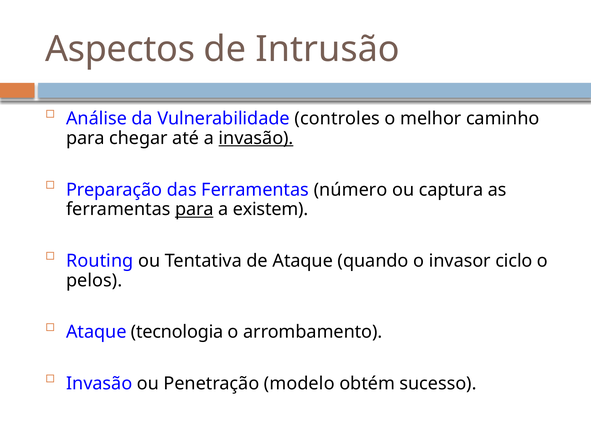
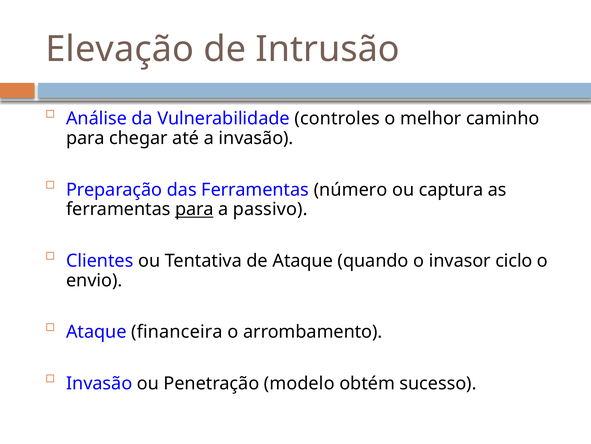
Aspectos: Aspectos -> Elevação (120, 49)
invasão underline: present -> none (256, 138)
existem: existem -> passivo (270, 209)
Routing: Routing -> Clientes (100, 260)
pelos: pelos -> envio (94, 280)
tecnologia: tecnologia -> financeira (177, 331)
